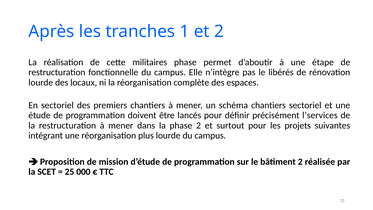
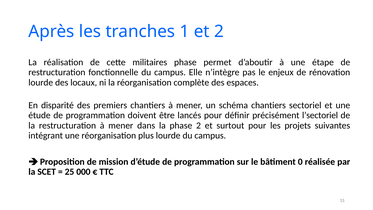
libérés: libérés -> enjeux (281, 72)
En sectoriel: sectoriel -> disparité (57, 105)
l’services: l’services -> l’sectoriel (320, 115)
bâtiment 2: 2 -> 0 (300, 162)
